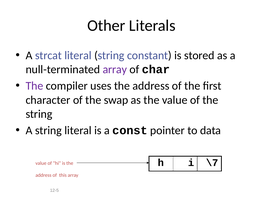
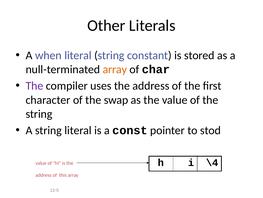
strcat: strcat -> when (48, 55)
array colour: purple -> orange (115, 69)
data: data -> stod (210, 130)
\7: \7 -> \4 (212, 162)
